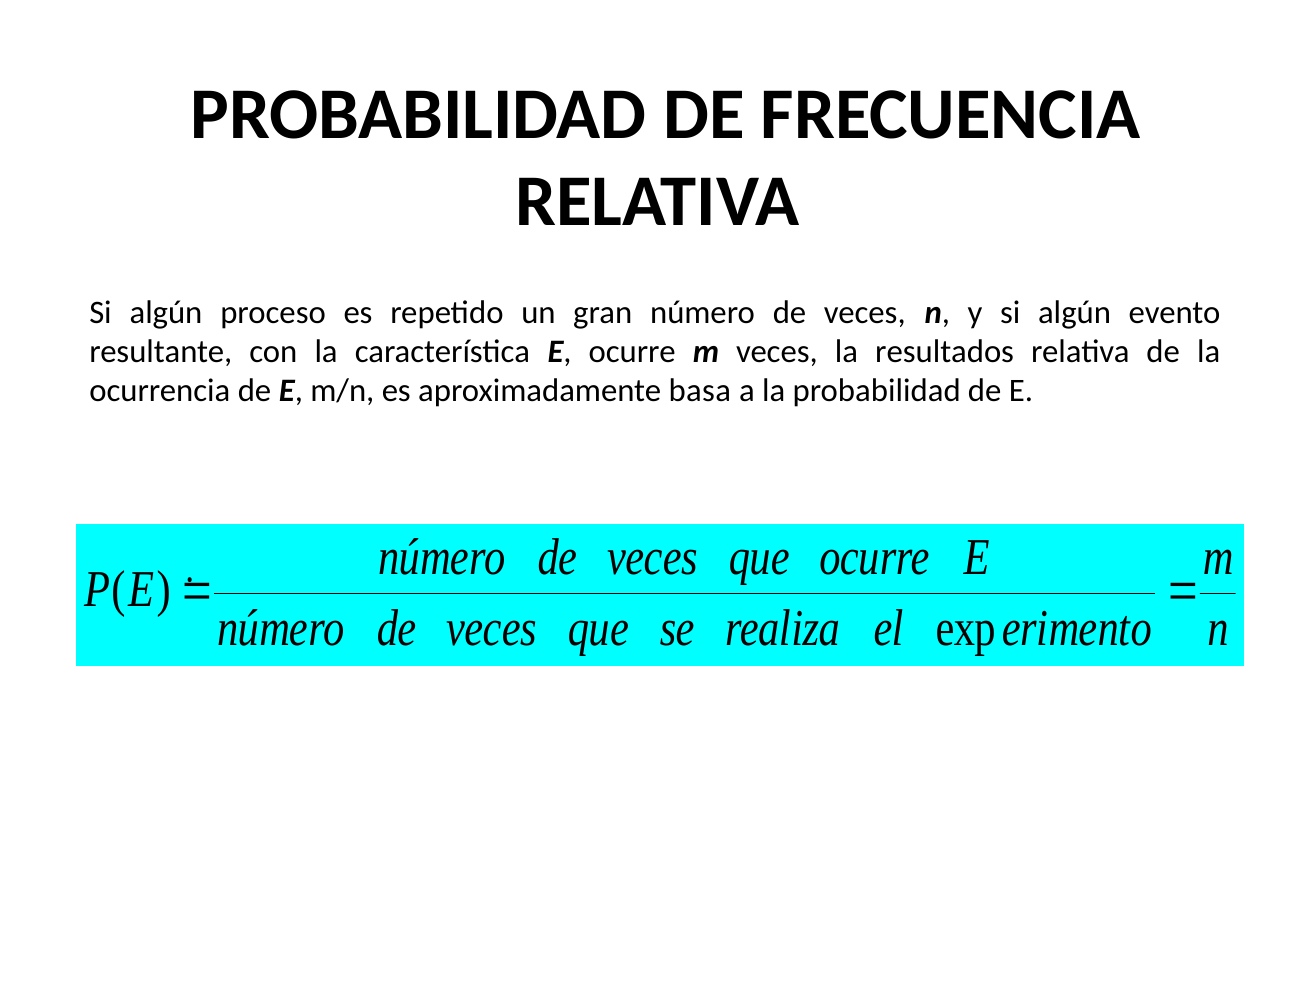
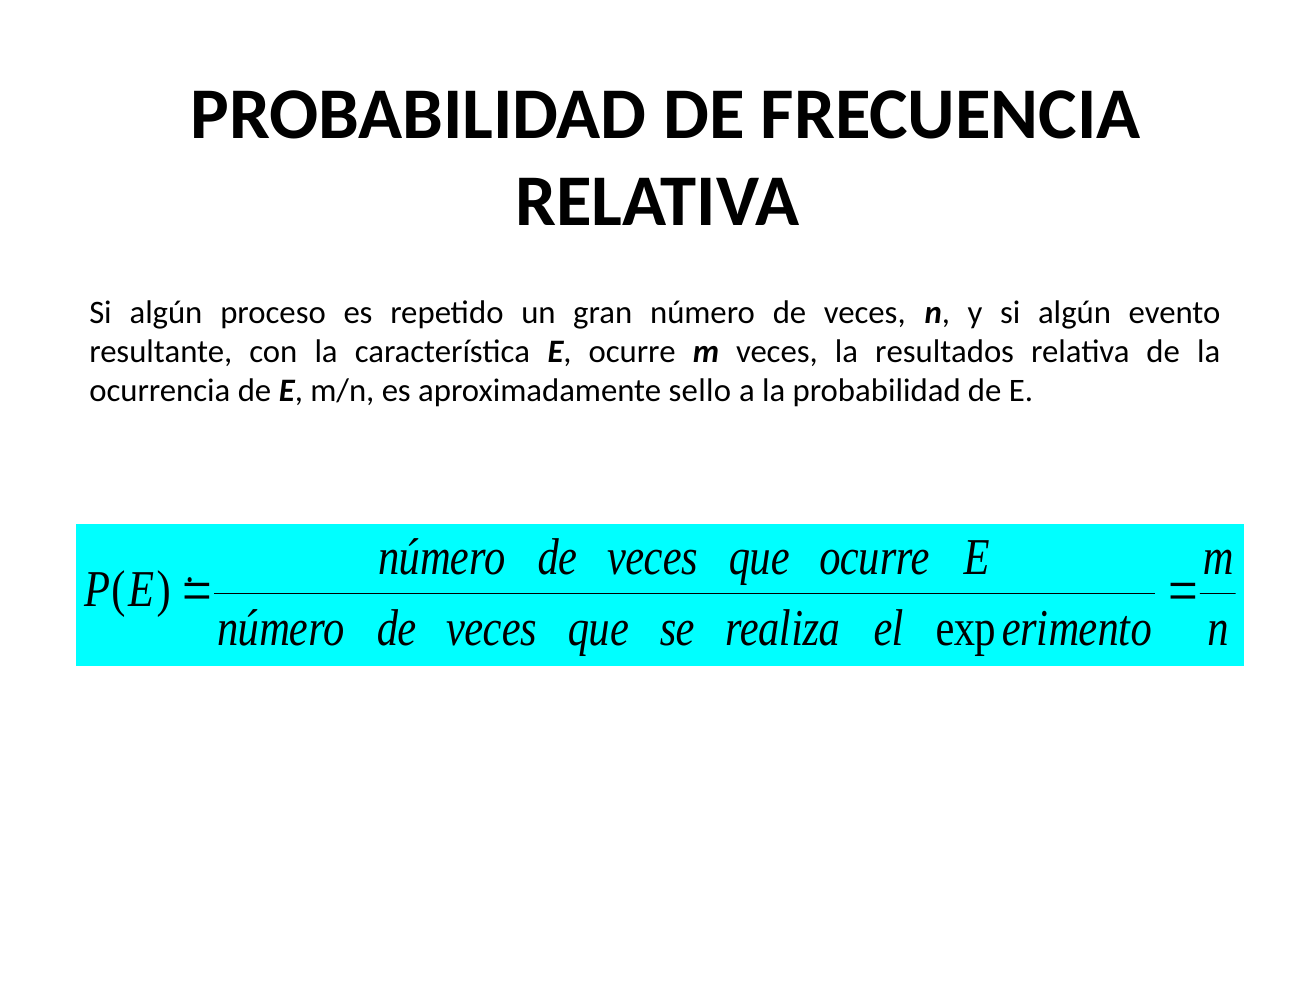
basa: basa -> sello (700, 391)
